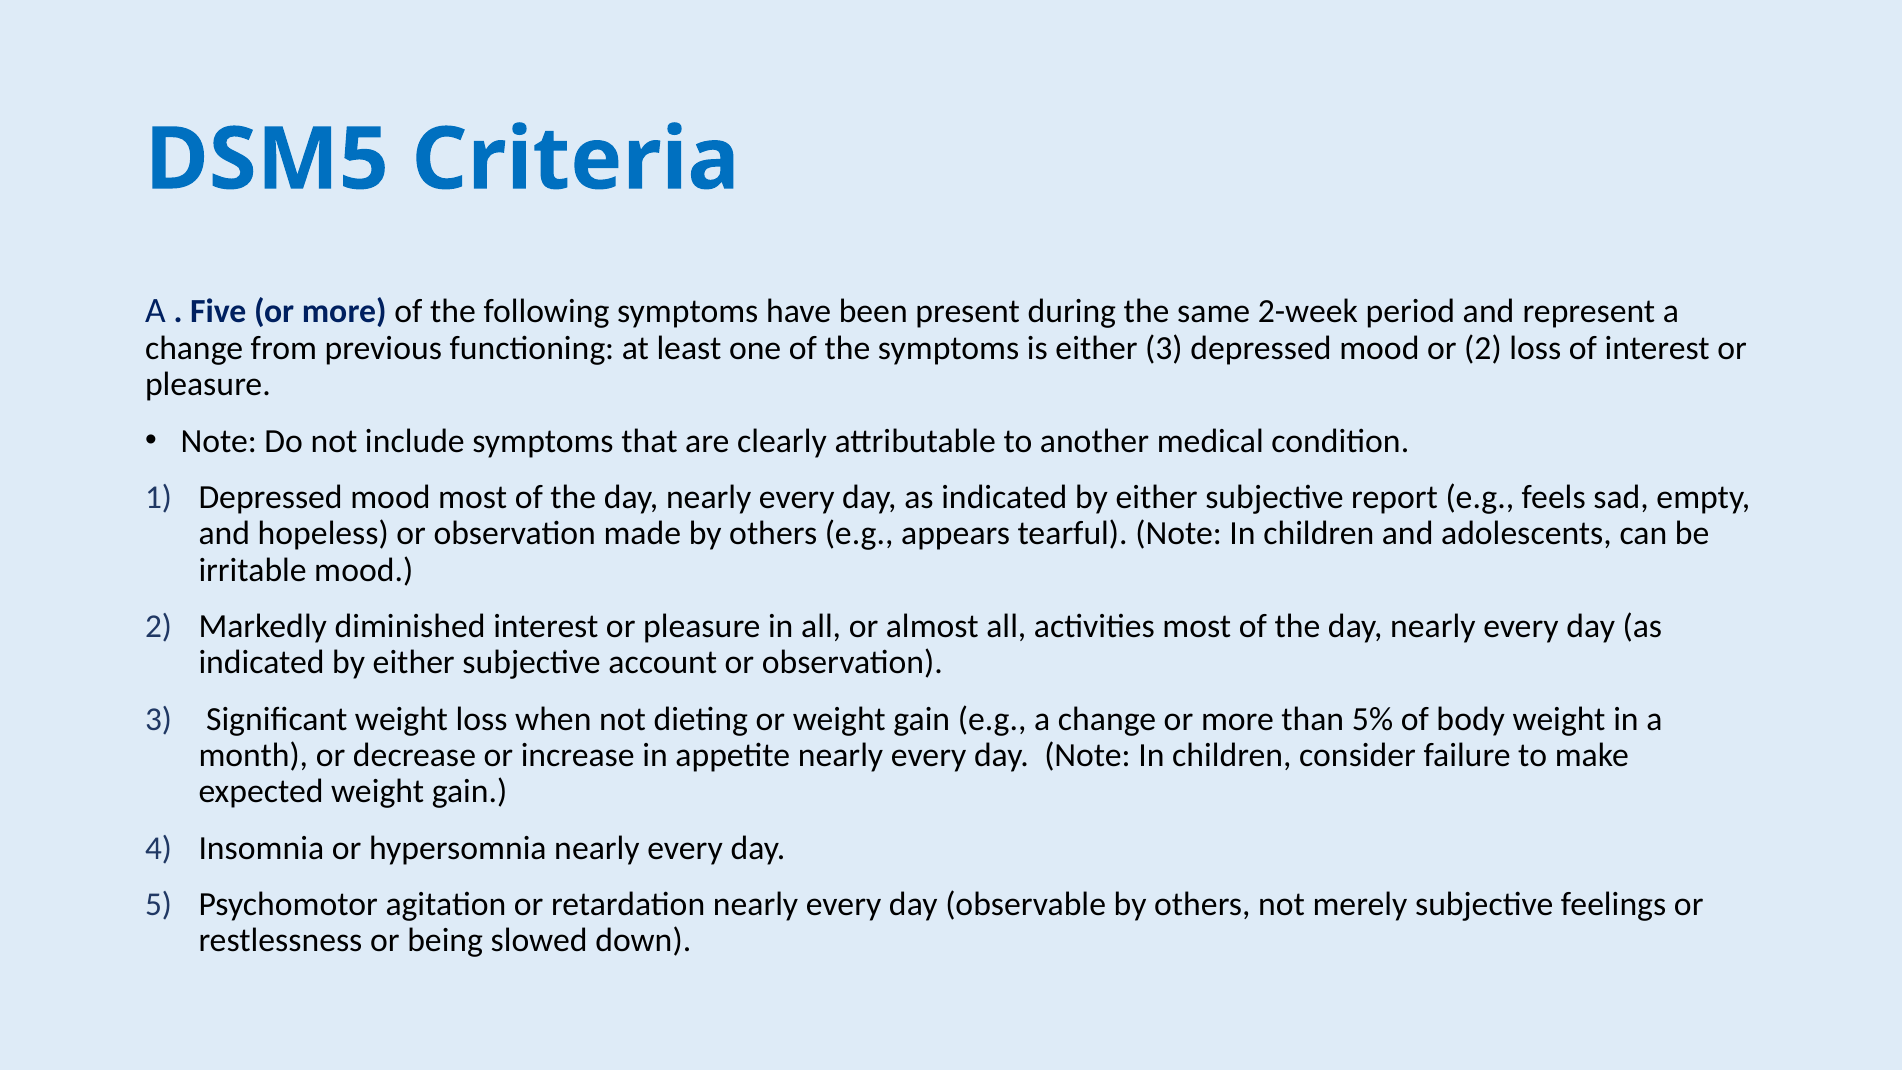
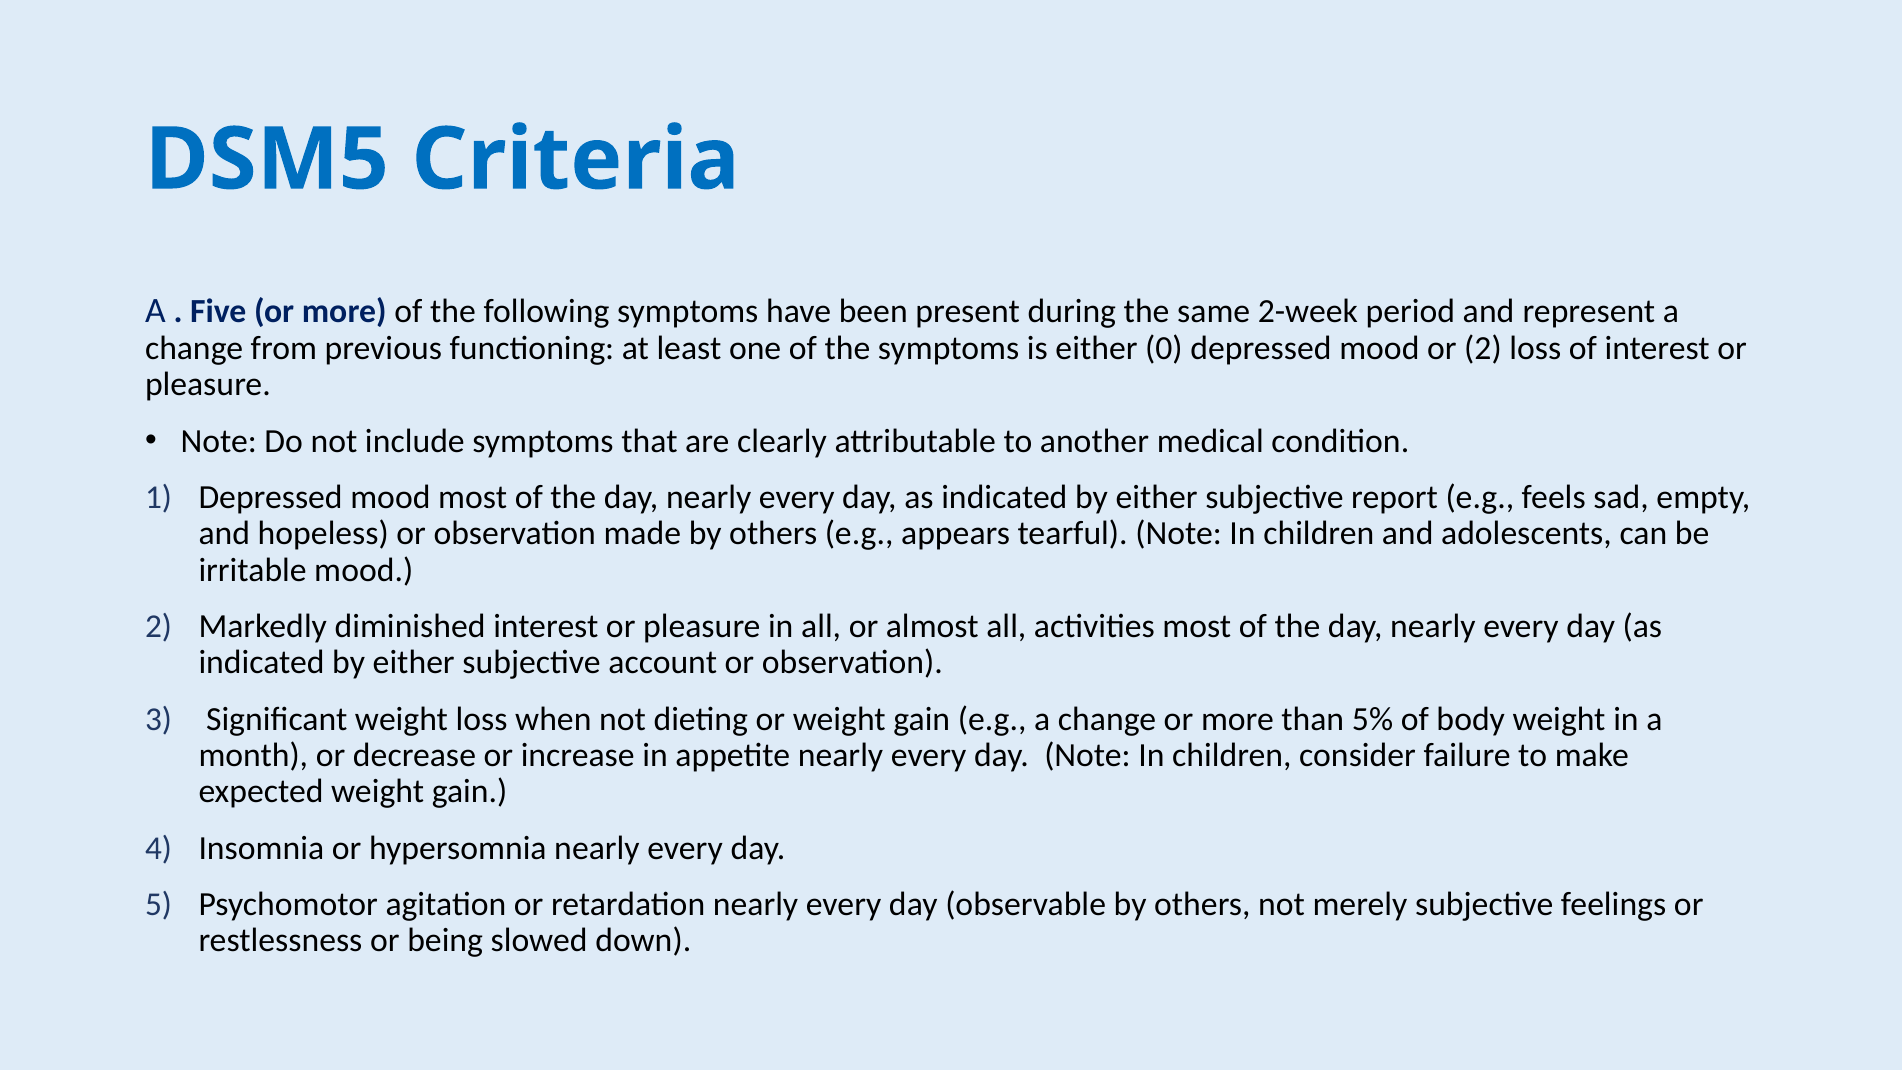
either 3: 3 -> 0 (1164, 348)
